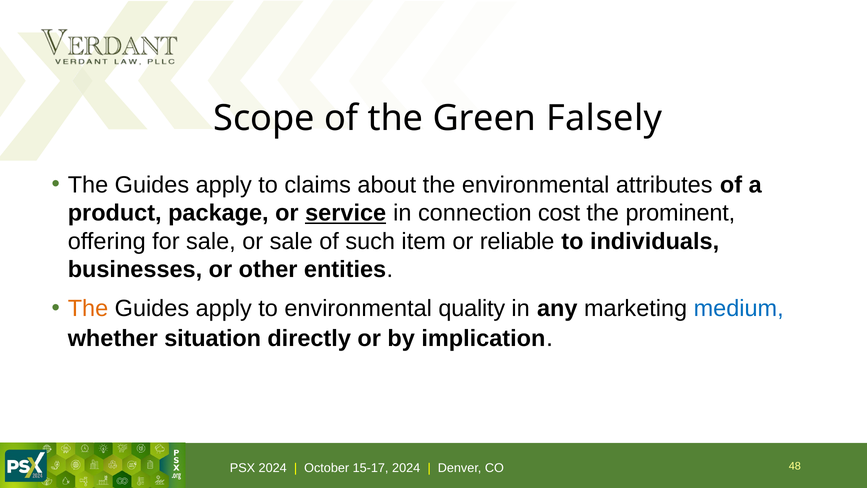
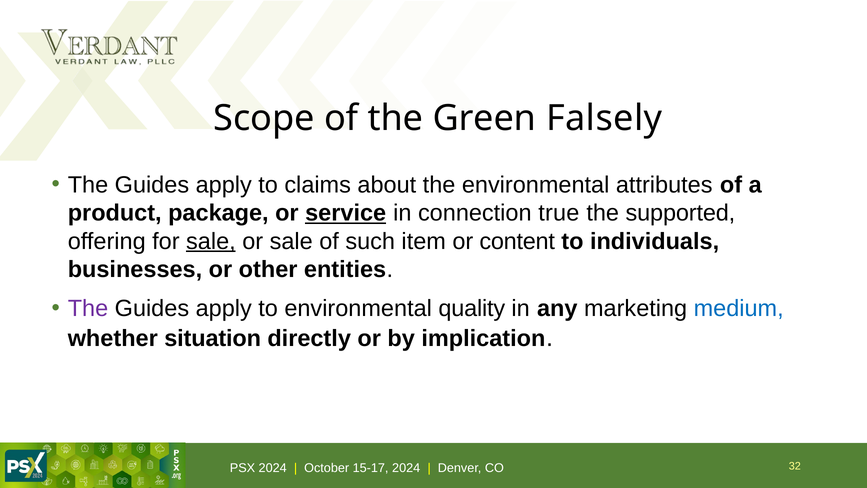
cost: cost -> true (559, 213)
prominent: prominent -> supported (680, 213)
sale underline: none -> present (211, 241)
reliable: reliable -> content (517, 241)
The colour: orange -> purple (88, 308)
48: 48 -> 32 (795, 466)
